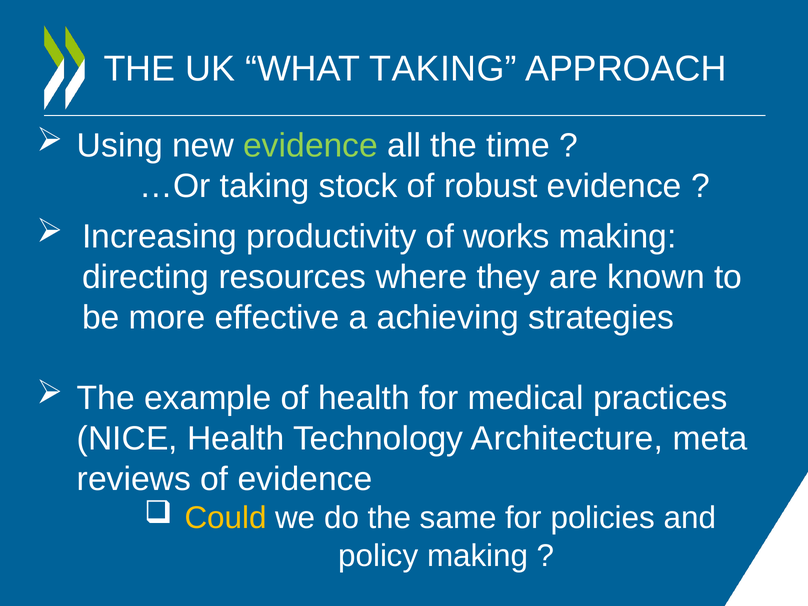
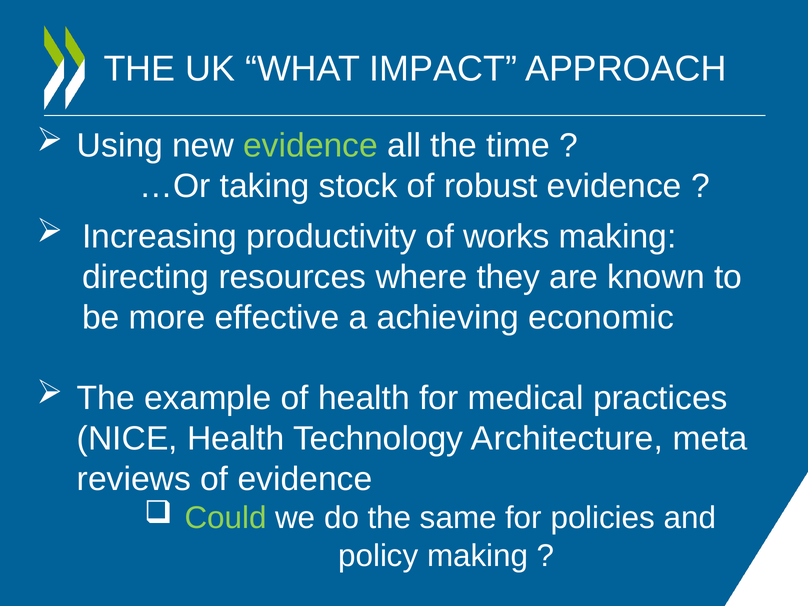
WHAT TAKING: TAKING -> IMPACT (443, 69)
strategies: strategies -> economic (601, 317)
Could colour: yellow -> light green (226, 518)
